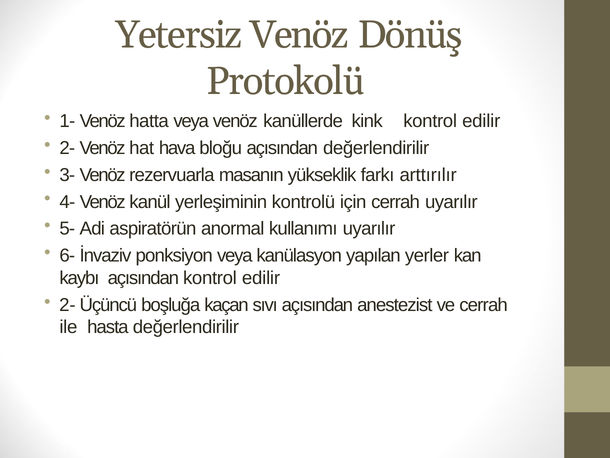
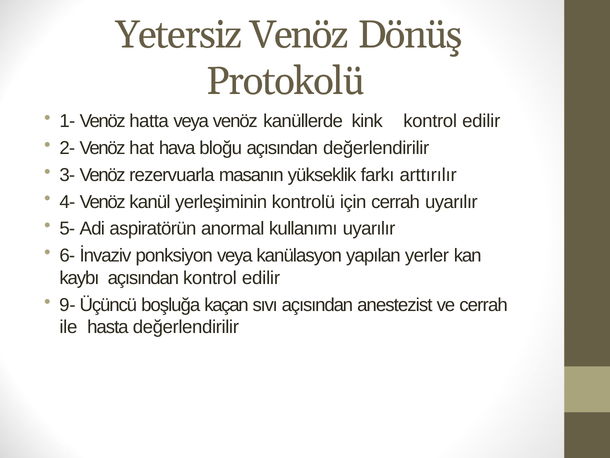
2-: 2- -> 9- (67, 305)
